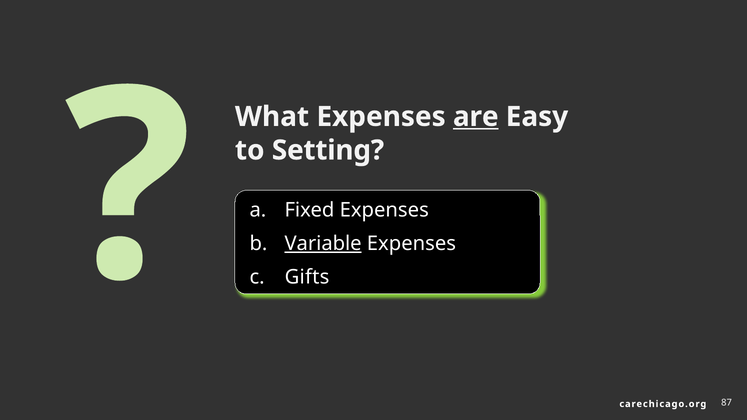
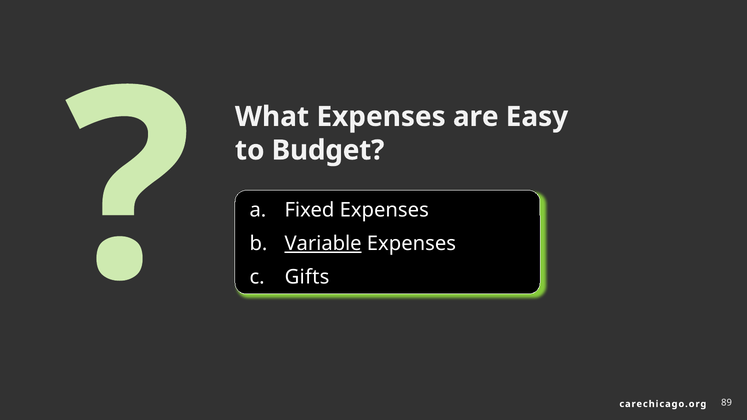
are underline: present -> none (476, 117)
Setting: Setting -> Budget (328, 150)
87: 87 -> 89 (727, 403)
